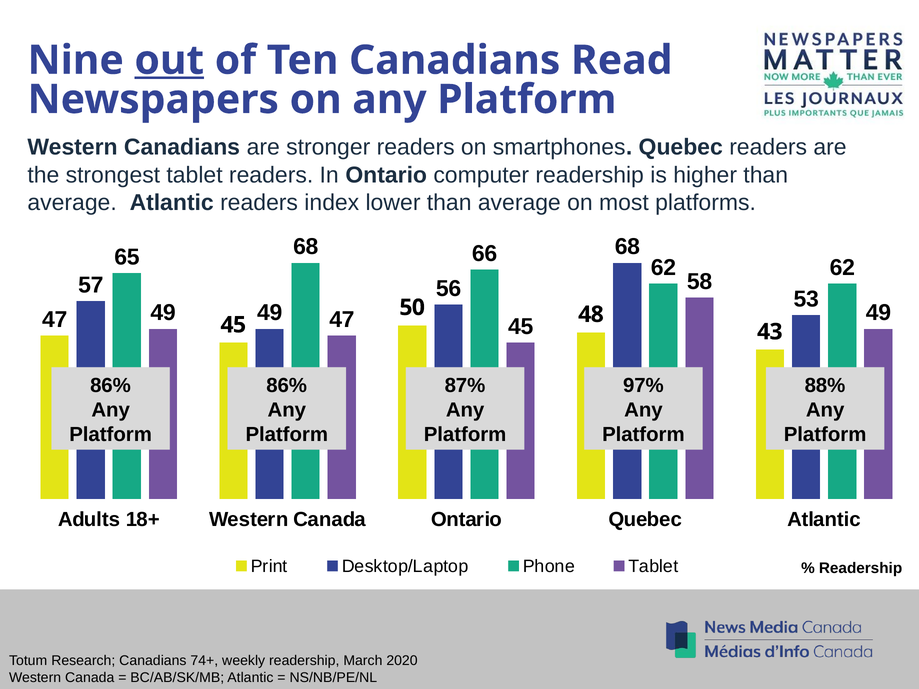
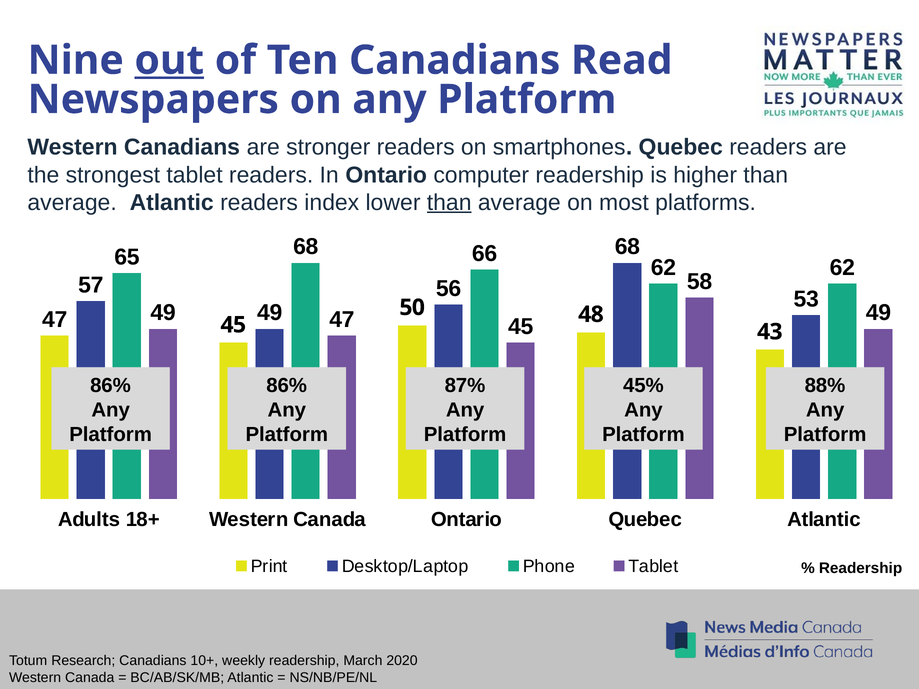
than underline: none -> present (449, 203)
97%: 97% -> 45% (643, 386)
74+: 74+ -> 10+ (204, 661)
